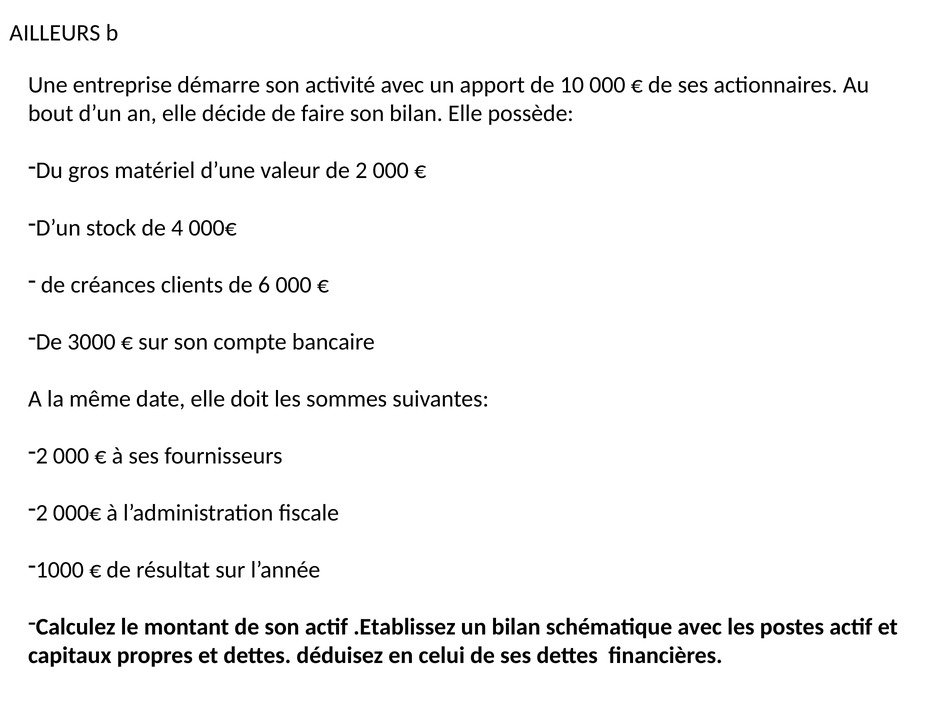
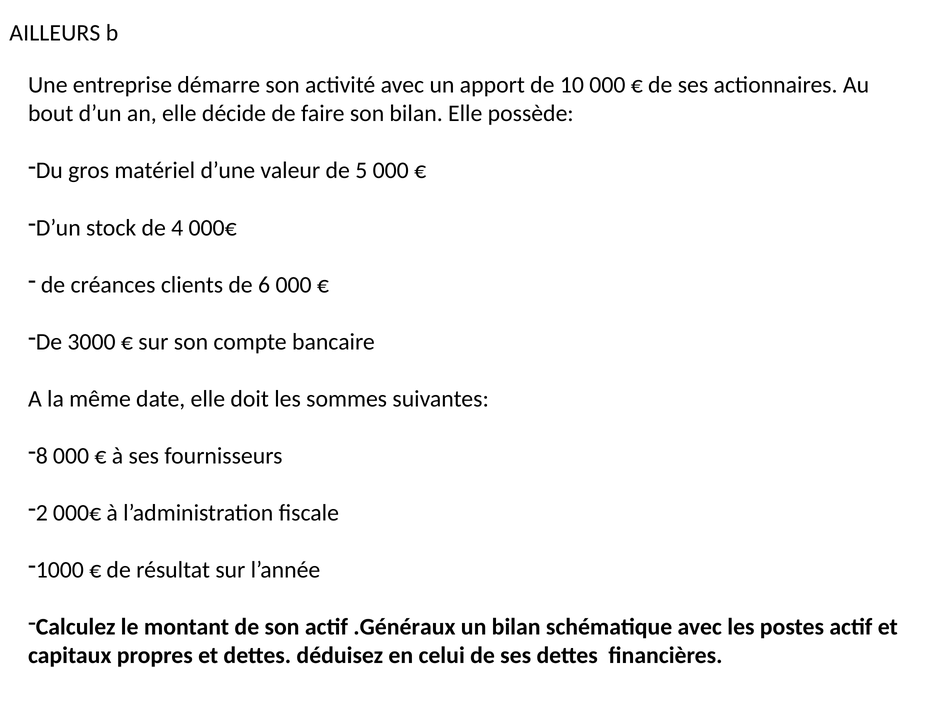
de 2: 2 -> 5 (361, 171)
2: 2 -> 8 (42, 456)
.Etablissez: .Etablissez -> .Généraux (404, 627)
